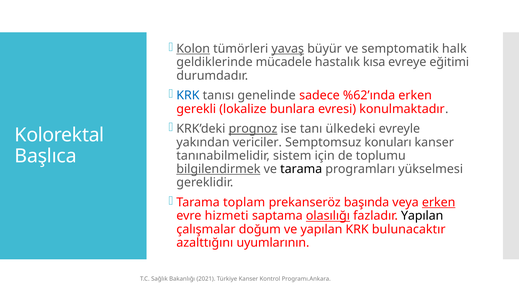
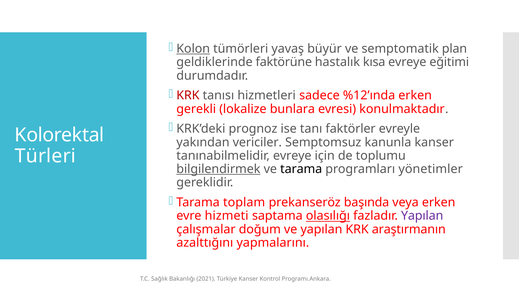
yavaş underline: present -> none (288, 49)
halk: halk -> plan (454, 49)
mücadele: mücadele -> faktörüne (284, 62)
KRK colour: blue -> red (188, 95)
genelinde: genelinde -> hizmetleri (267, 95)
%62’ında: %62’ında -> %12’ında (369, 95)
prognoz underline: present -> none (253, 129)
ülkedeki: ülkedeki -> faktörler (351, 129)
konuları: konuları -> kanunla (388, 142)
Başlıca: Başlıca -> Türleri (45, 156)
tanınabilmelidir sistem: sistem -> evreye (292, 156)
yükselmesi: yükselmesi -> yönetimler (431, 169)
erken underline: present -> none (439, 202)
Yapılan colour: black -> purple (422, 216)
bulunacaktır: bulunacaktır -> araştırmanın (409, 229)
uyumlarının: uyumlarının -> yapmalarını (273, 243)
